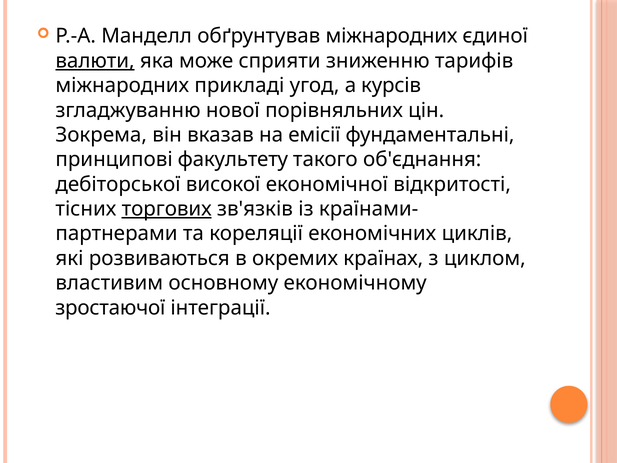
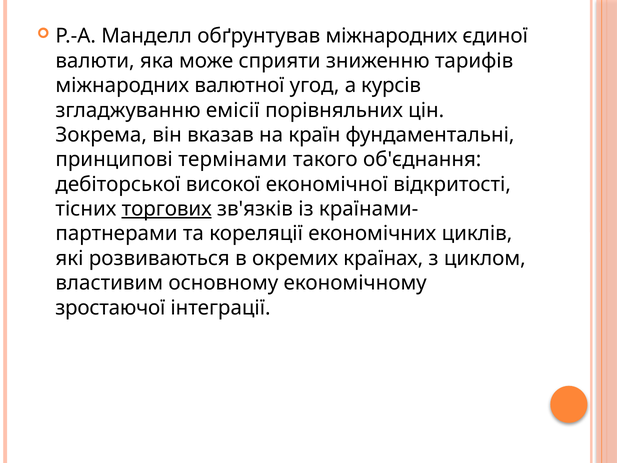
валюти underline: present -> none (95, 61)
прикладі: прикладі -> валютної (239, 85)
нової: нової -> емісії (233, 110)
емісії: емісії -> країн (314, 135)
факультету: факультету -> термінами (233, 160)
